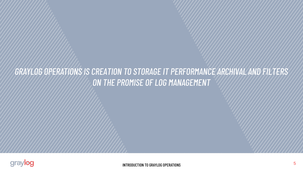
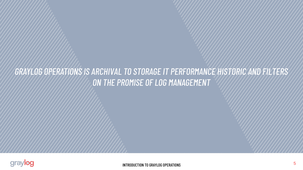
CREATION: CREATION -> ARCHIVAL (106, 72)
ARCHIVAL: ARCHIVAL -> HISTORIC (232, 72)
